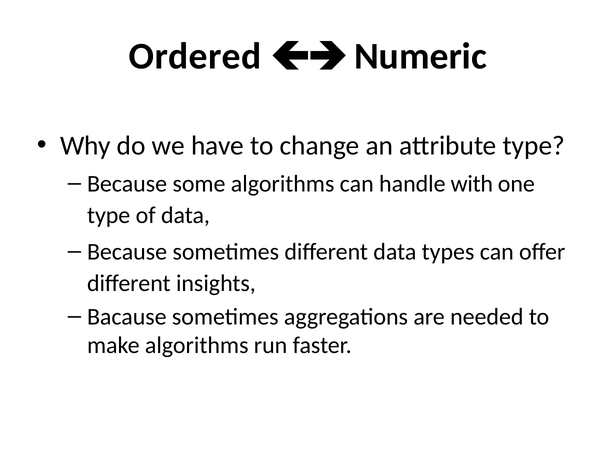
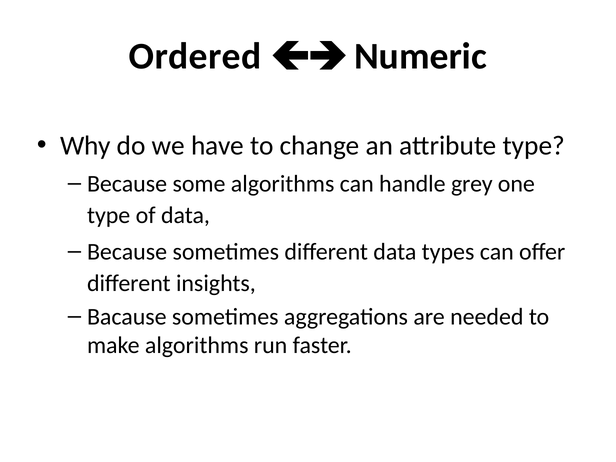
with: with -> grey (472, 184)
